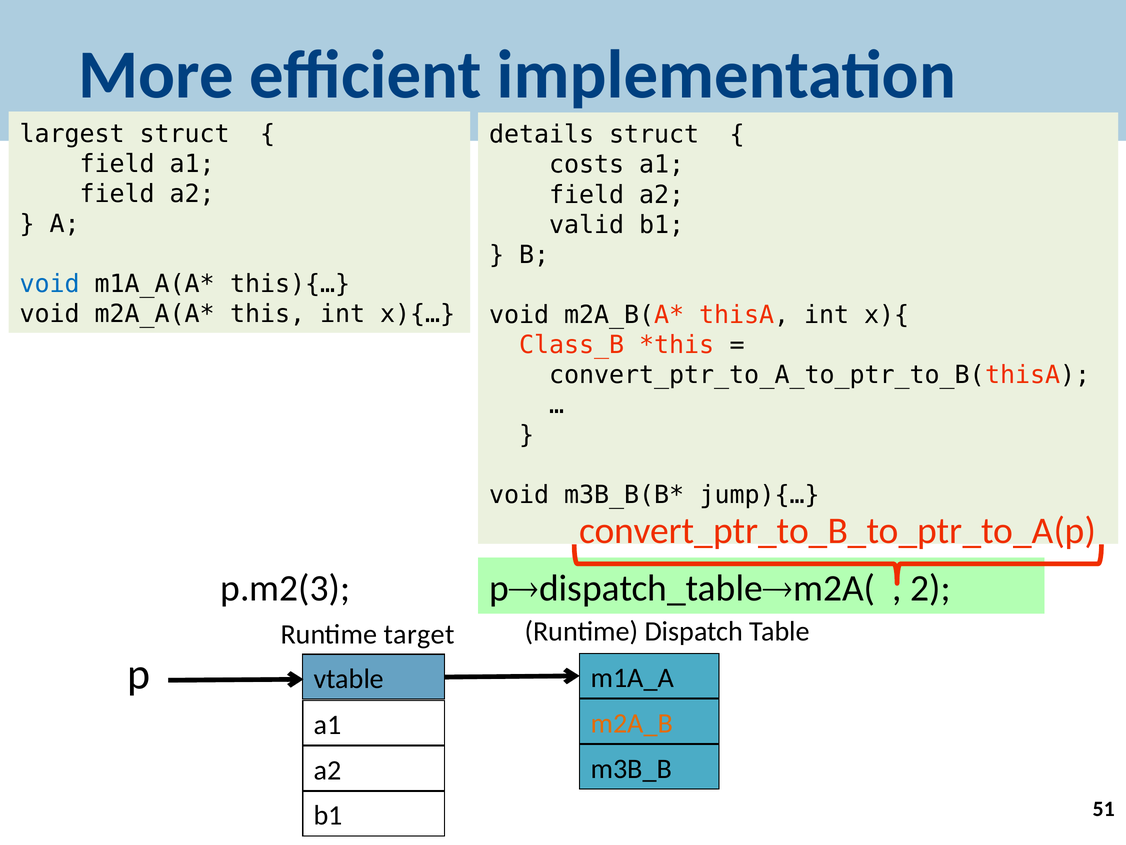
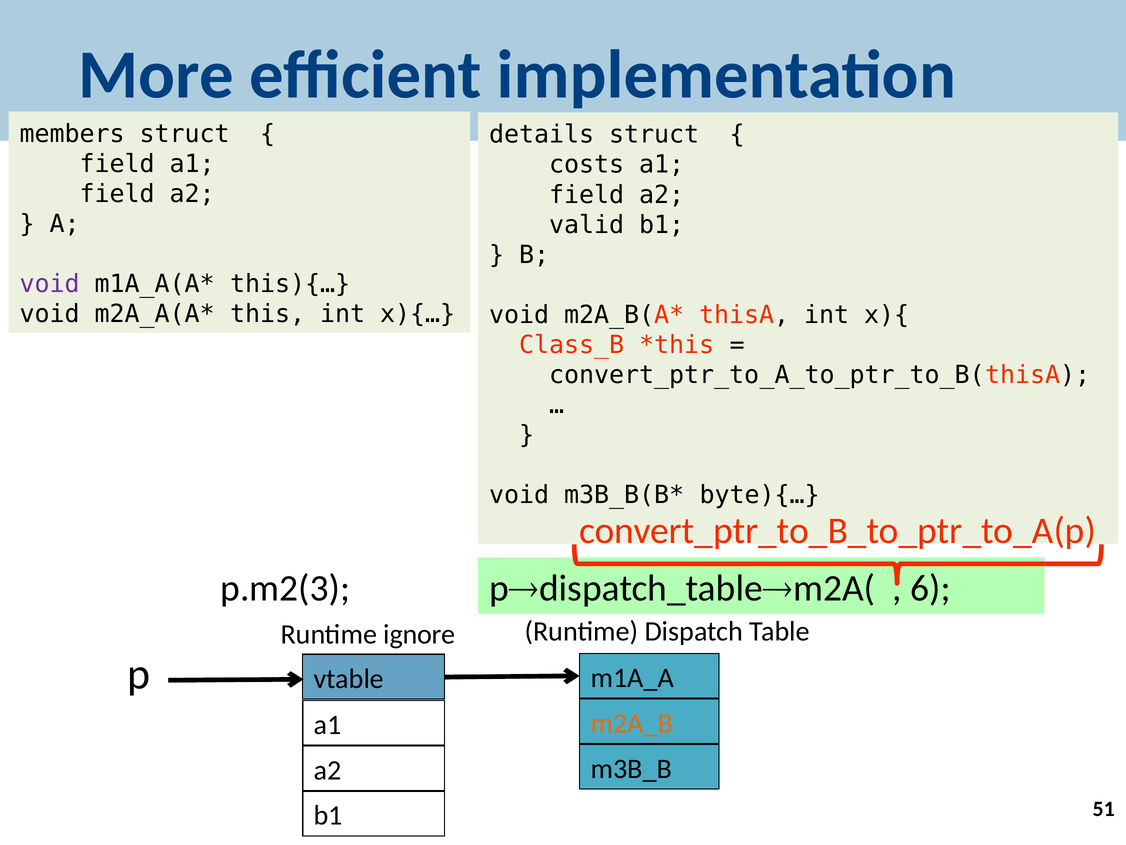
largest: largest -> members (72, 134)
void colour: blue -> purple (50, 284)
jump){…: jump){… -> byte){… (760, 495)
2: 2 -> 6 (930, 588)
target: target -> ignore (419, 634)
